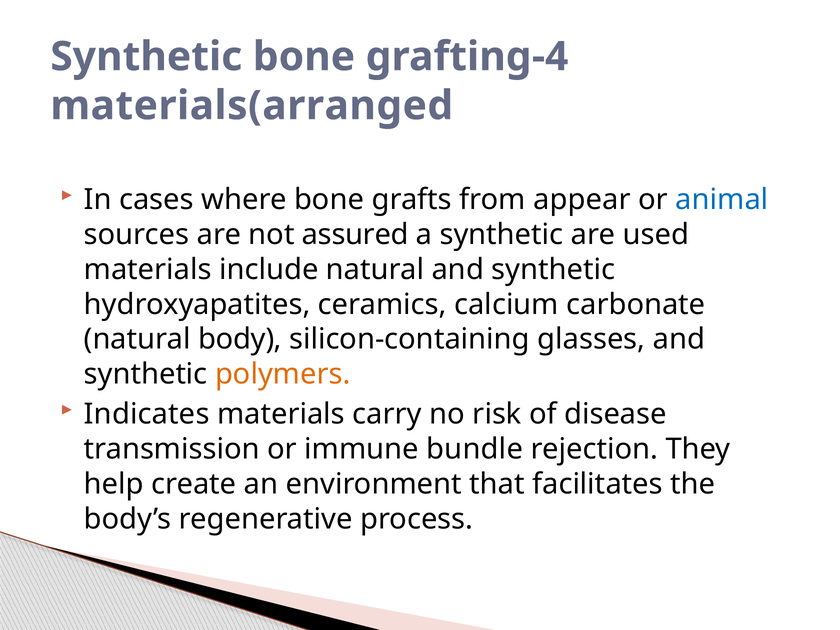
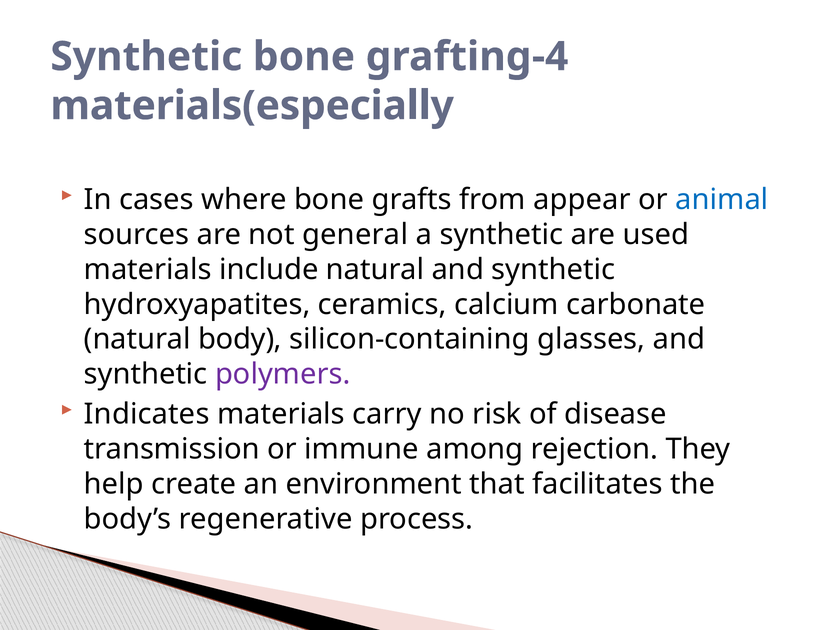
materials(arranged: materials(arranged -> materials(especially (252, 106)
assured: assured -> general (355, 234)
polymers colour: orange -> purple (283, 374)
bundle: bundle -> among (475, 449)
